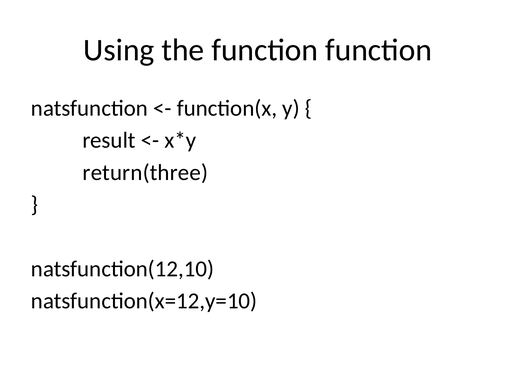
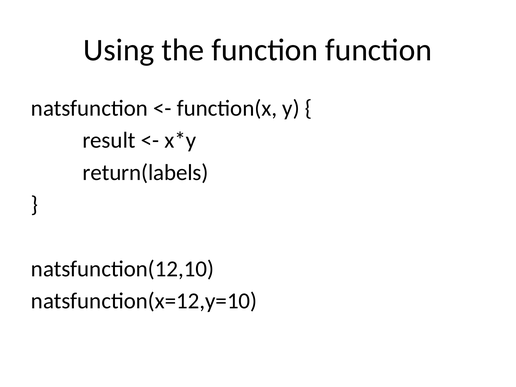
return(three: return(three -> return(labels (145, 172)
